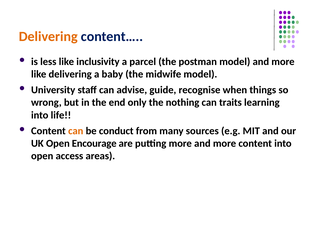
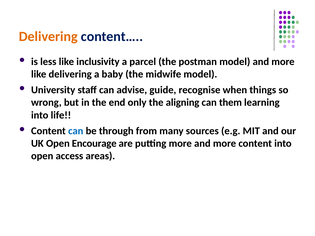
nothing: nothing -> aligning (183, 103)
traits: traits -> them (230, 103)
can colour: orange -> blue (76, 131)
conduct: conduct -> through (116, 131)
